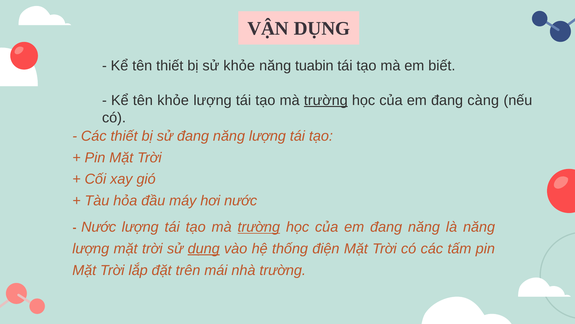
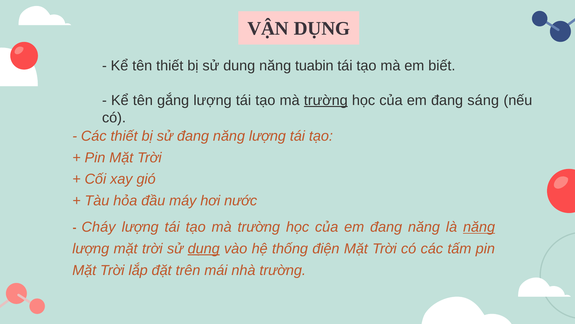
sử khỏe: khỏe -> dung (239, 66)
tên khỏe: khỏe -> gắng (173, 100)
càng: càng -> sáng (483, 100)
Nước: Nước -> Cháy (99, 227)
trường underline: present -> none (259, 227)
năng underline: none -> present (479, 227)
